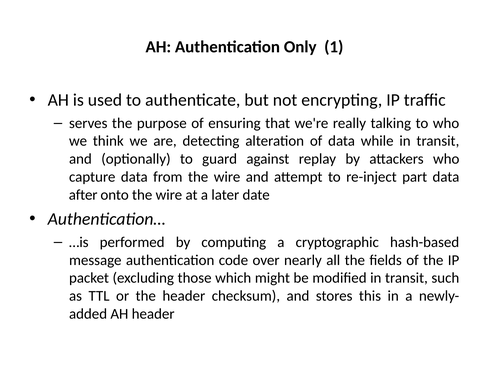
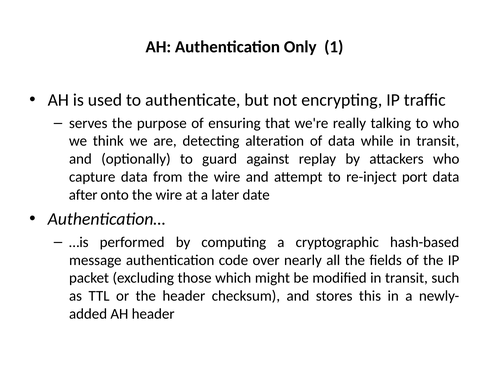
part: part -> port (415, 177)
